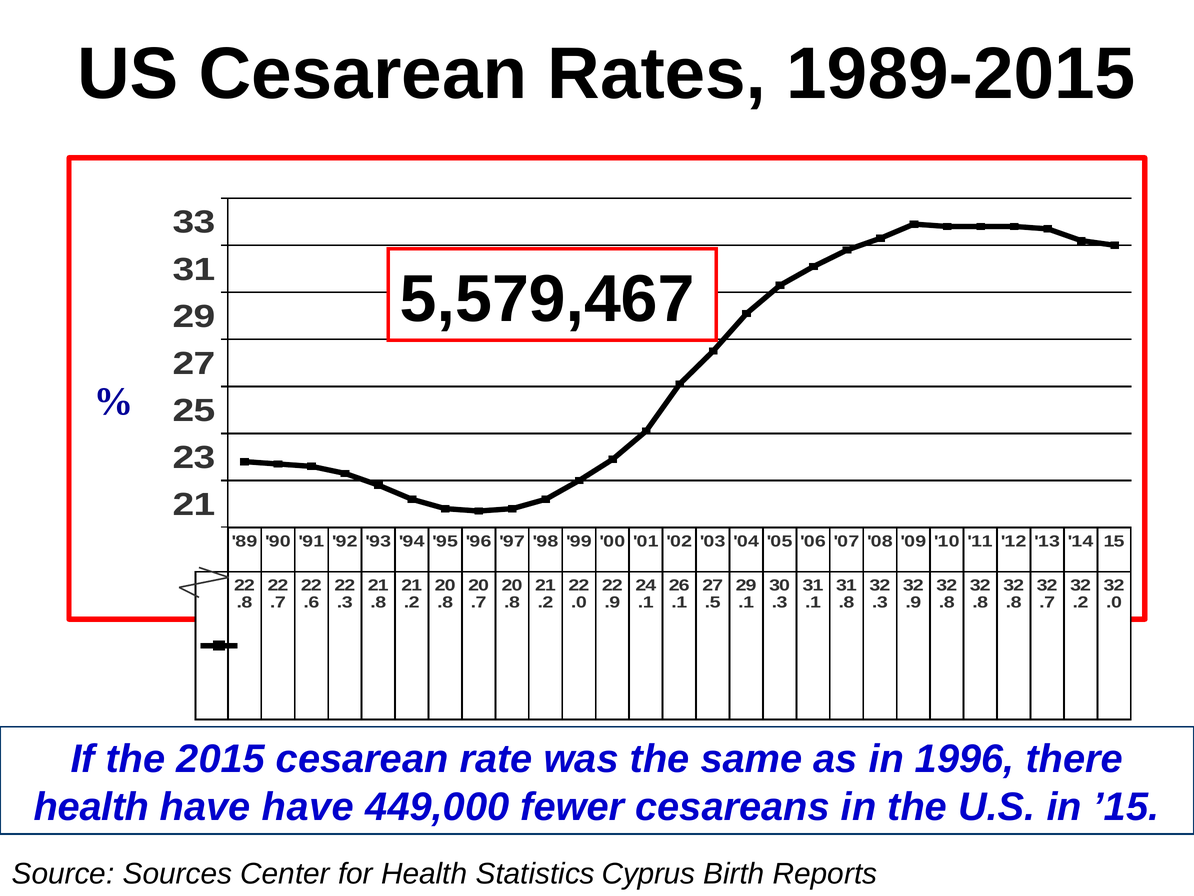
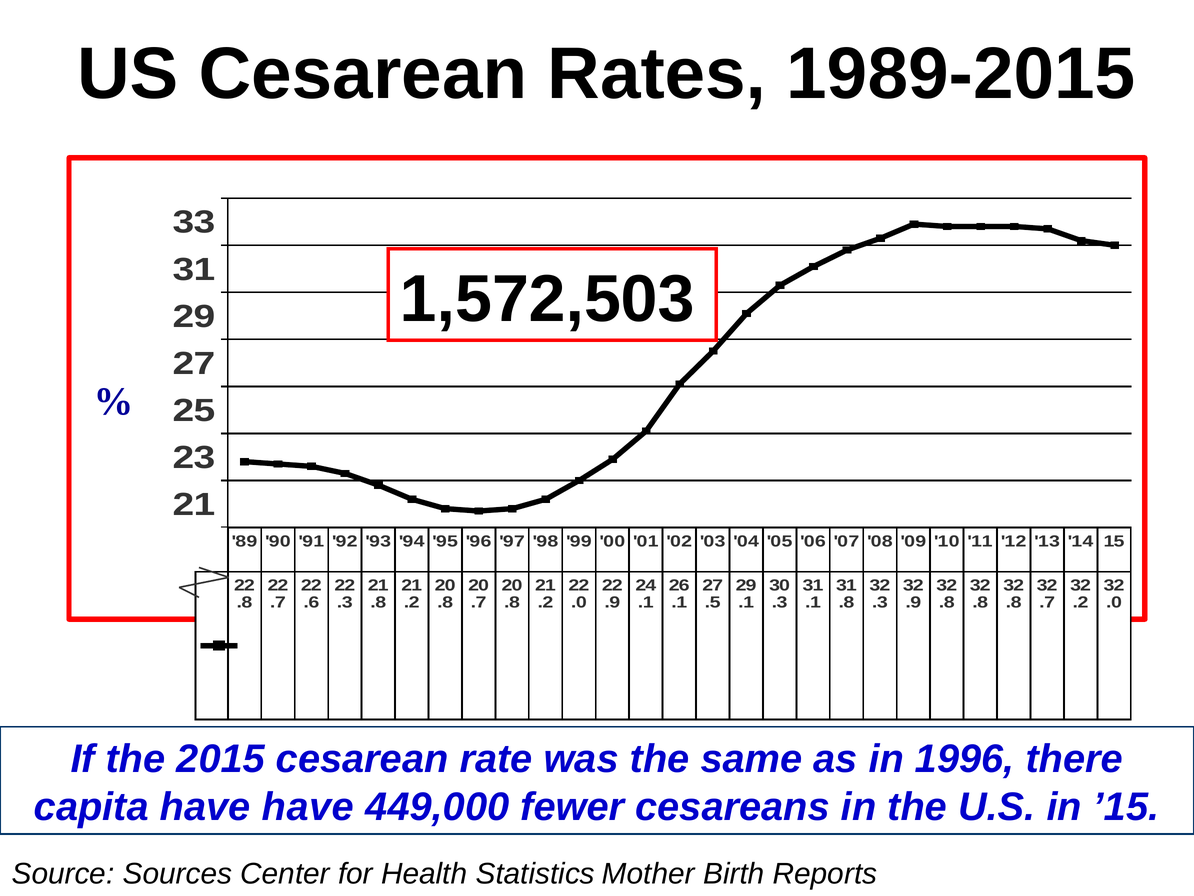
5,579,467: 5,579,467 -> 1,572,503 (547, 299)
health: health -> capita (91, 807)
Cyprus: Cyprus -> Mother (648, 873)
